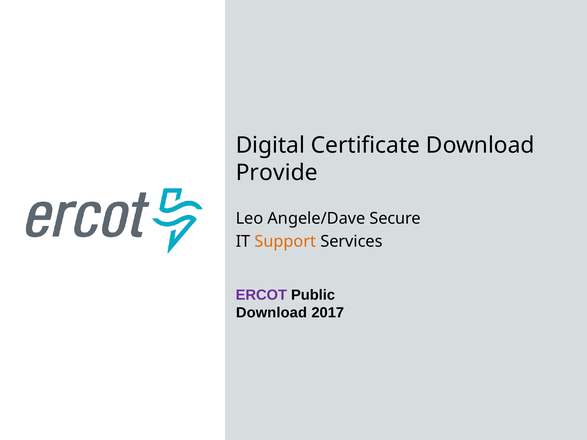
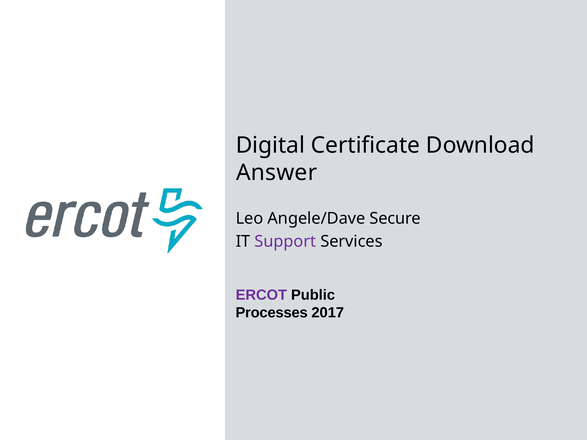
Provide: Provide -> Answer (277, 173)
Support colour: orange -> purple (285, 241)
Download: Download -> Processes (272, 313)
